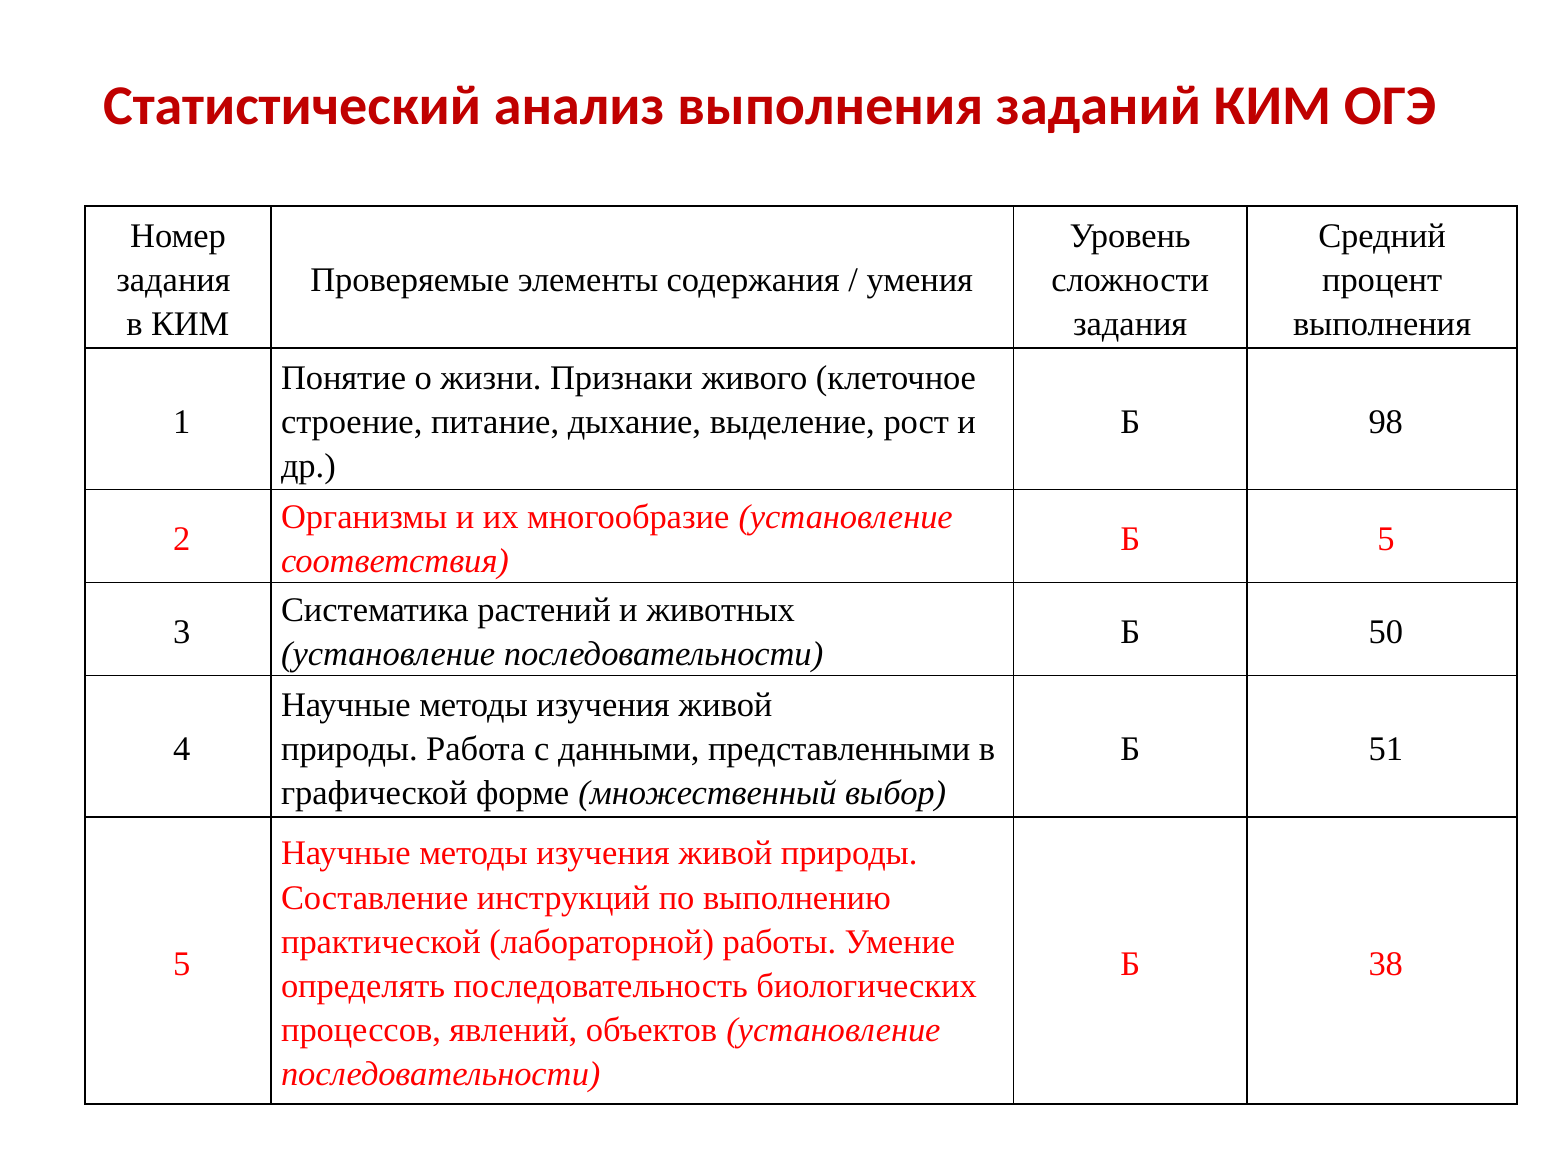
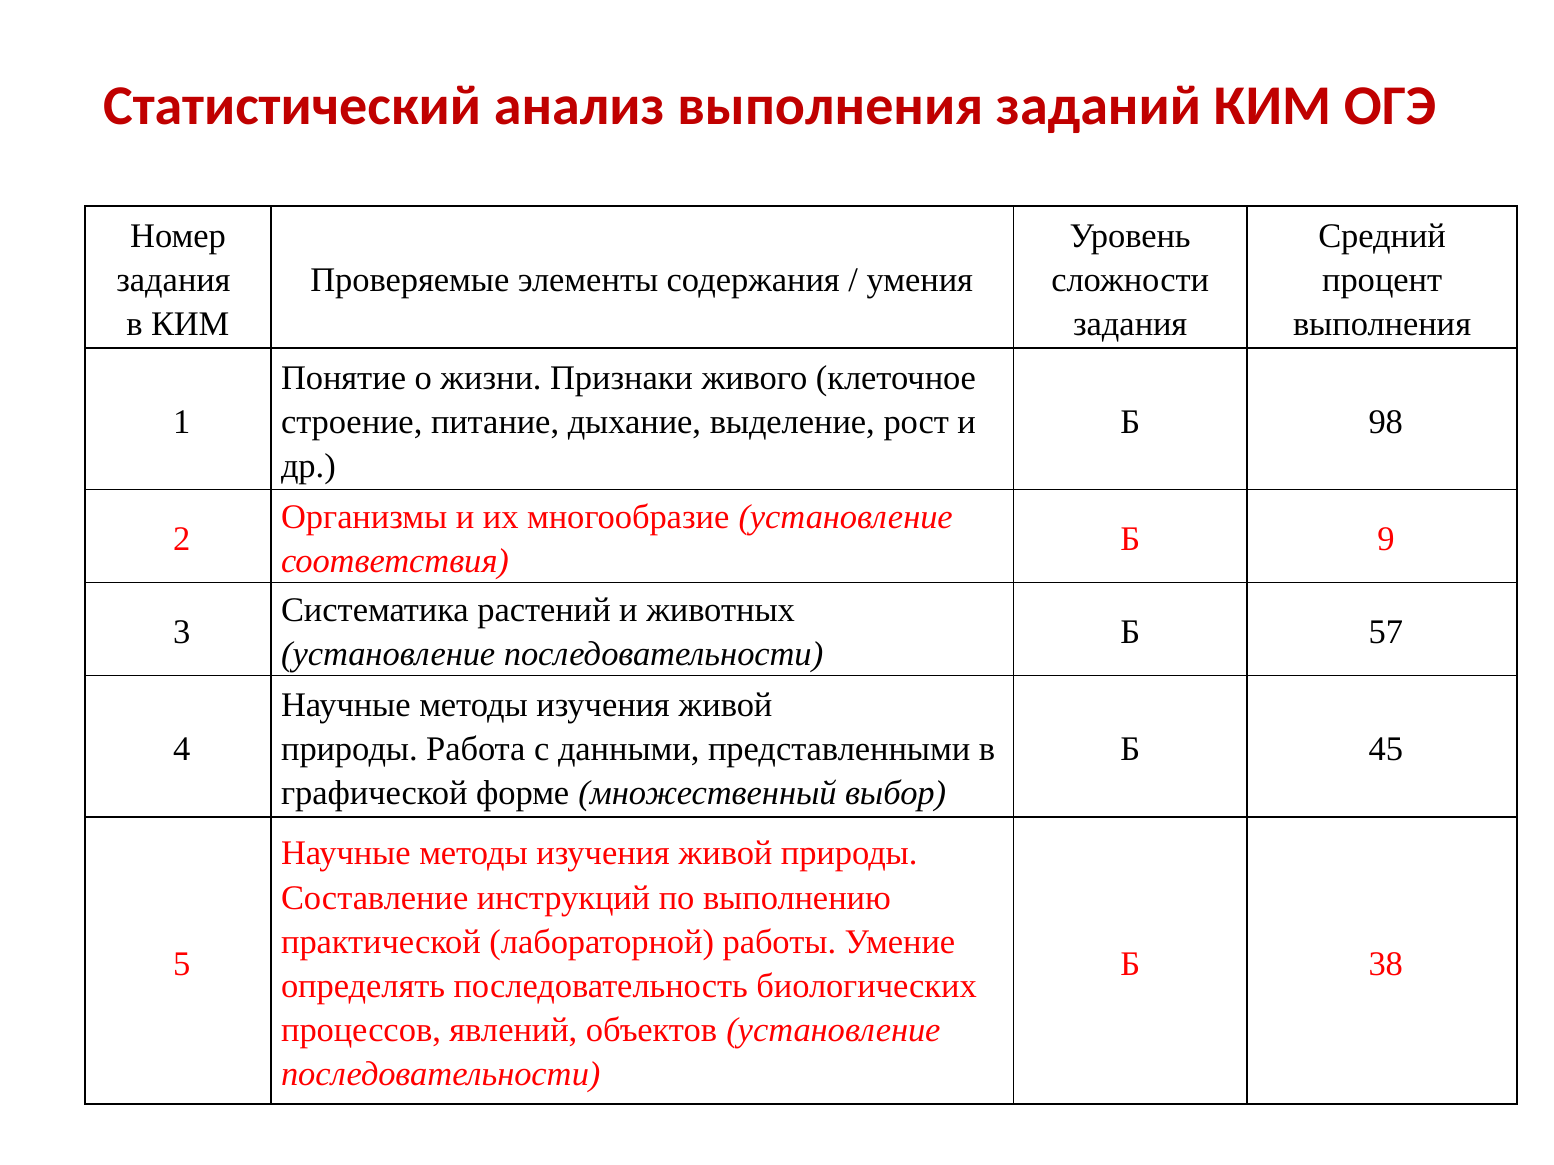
Б 5: 5 -> 9 (1386, 539)
50: 50 -> 57 (1386, 632)
51: 51 -> 45 (1386, 750)
